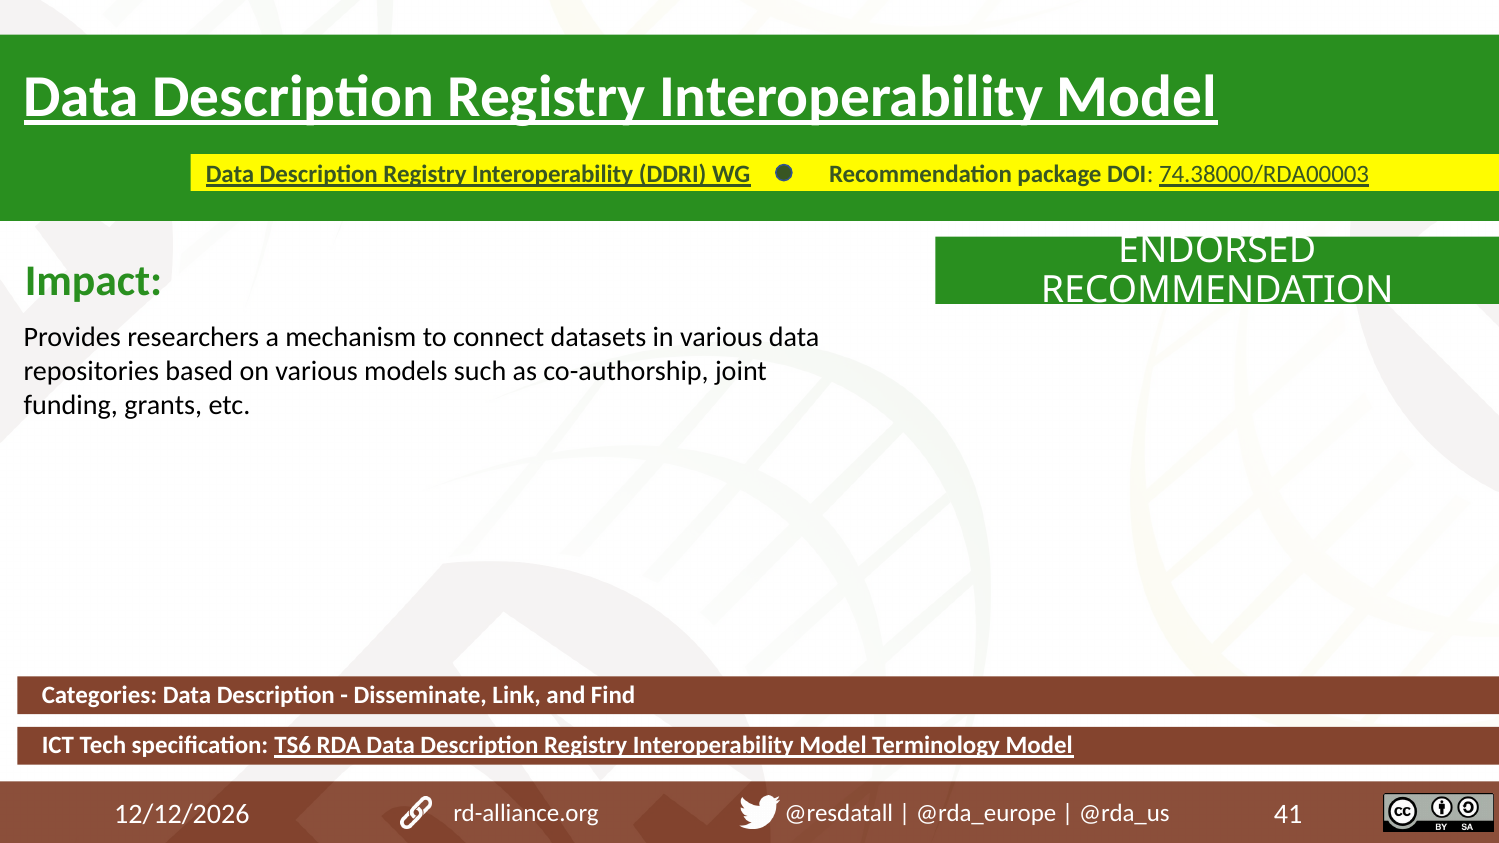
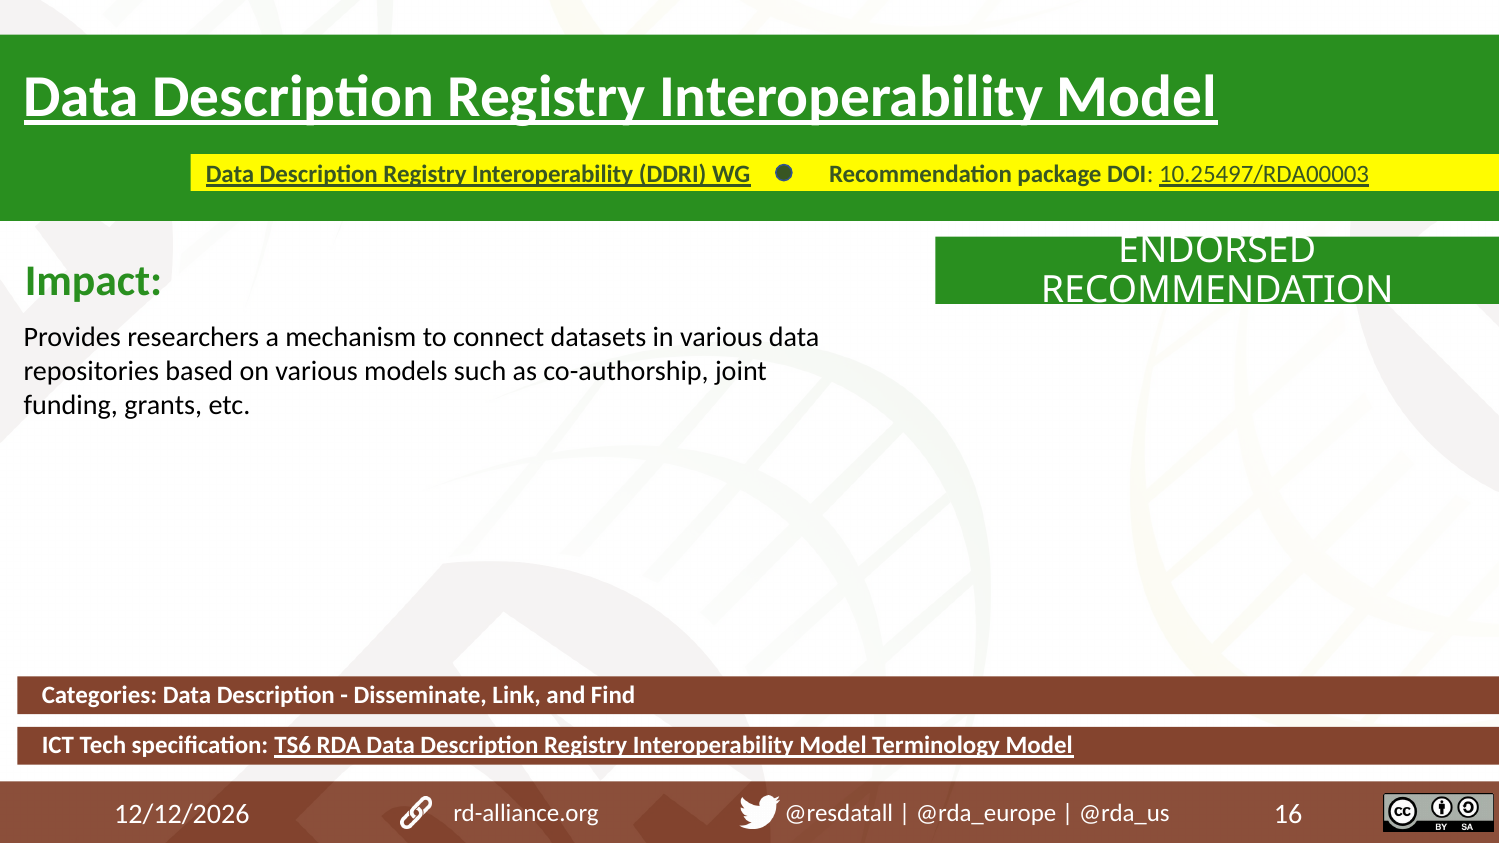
74.38000/RDA00003: 74.38000/RDA00003 -> 10.25497/RDA00003 (1264, 175)
41: 41 -> 16 (1288, 814)
